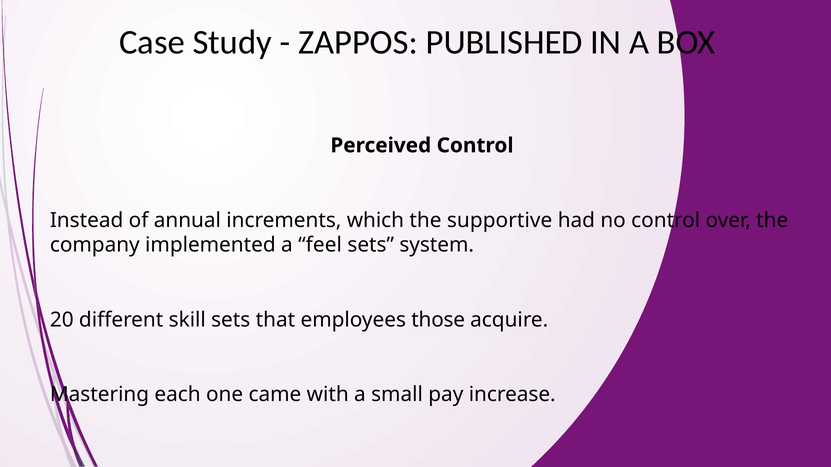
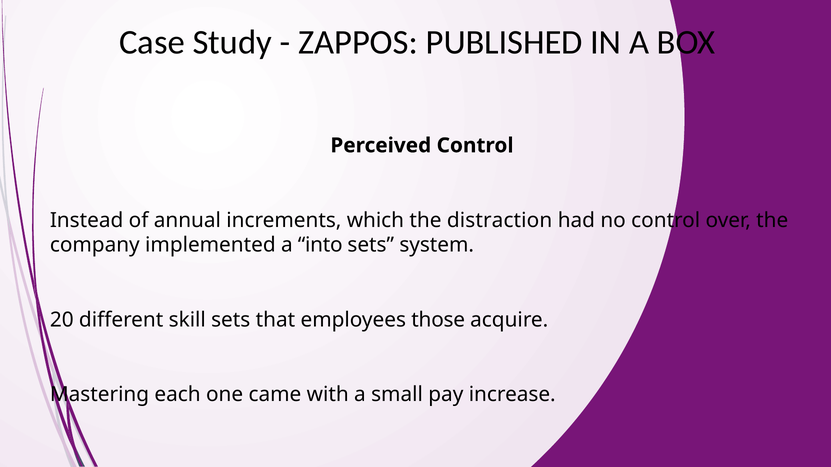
supportive: supportive -> distraction (500, 220)
feel: feel -> into (320, 245)
